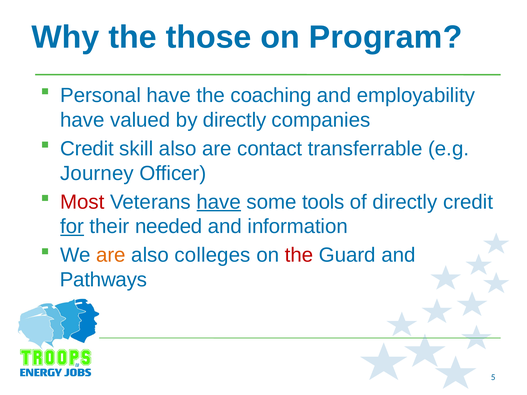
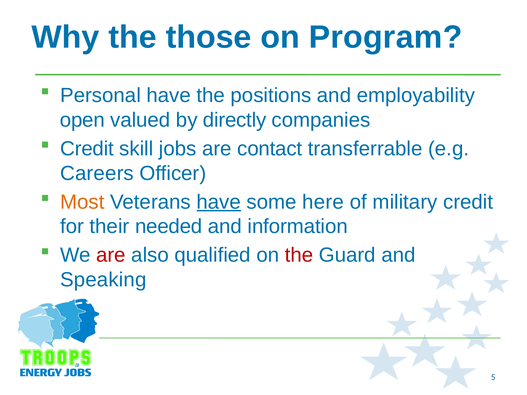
coaching: coaching -> positions (271, 95)
have: have -> open (82, 120)
skill also: also -> jobs (178, 149)
Journey: Journey -> Careers (97, 173)
Most colour: red -> orange (82, 202)
tools: tools -> here (323, 202)
of directly: directly -> military (405, 202)
for underline: present -> none (72, 227)
are colour: orange -> red (111, 255)
colleges: colleges -> qualified (213, 255)
Pathways: Pathways -> Speaking (103, 280)
